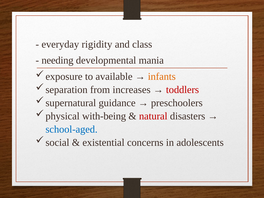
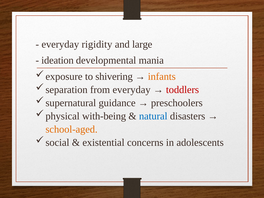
class: class -> large (142, 44)
needing: needing -> ideation (58, 60)
available: available -> shivering (114, 76)
from increases: increases -> everyday (132, 90)
natural colour: red -> blue (153, 116)
school-aged colour: blue -> orange (72, 129)
